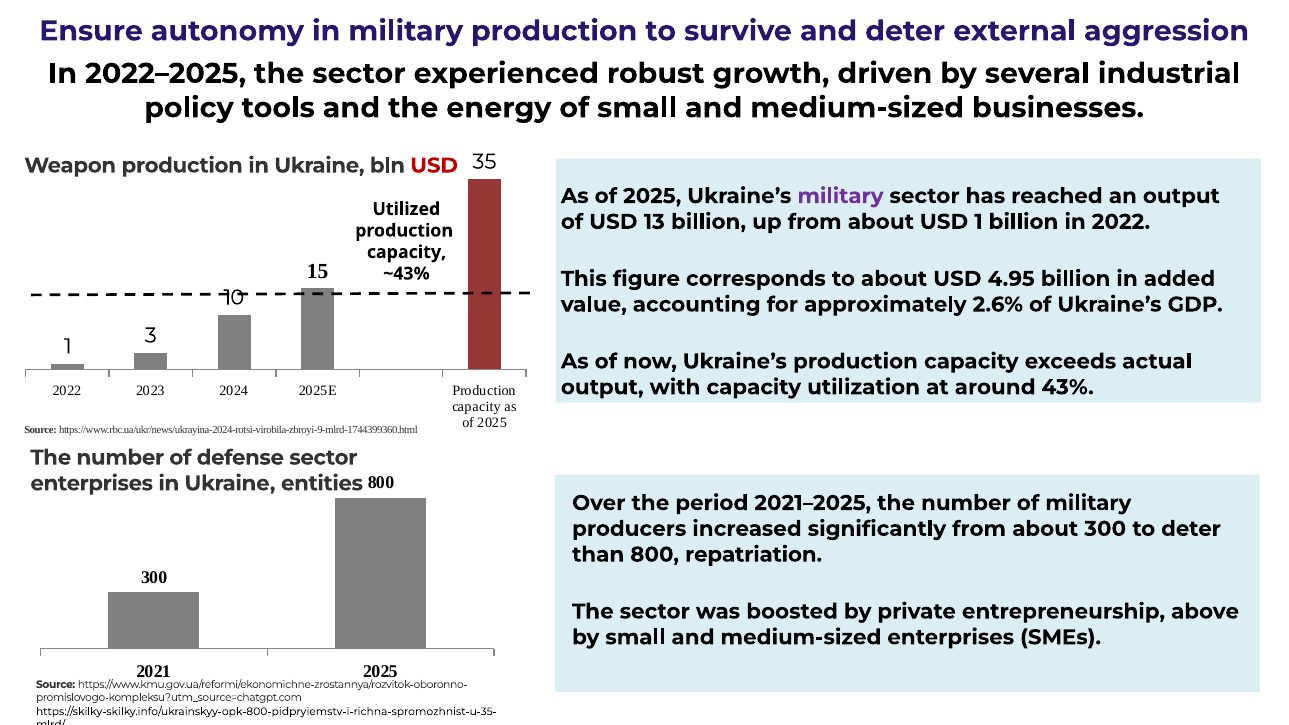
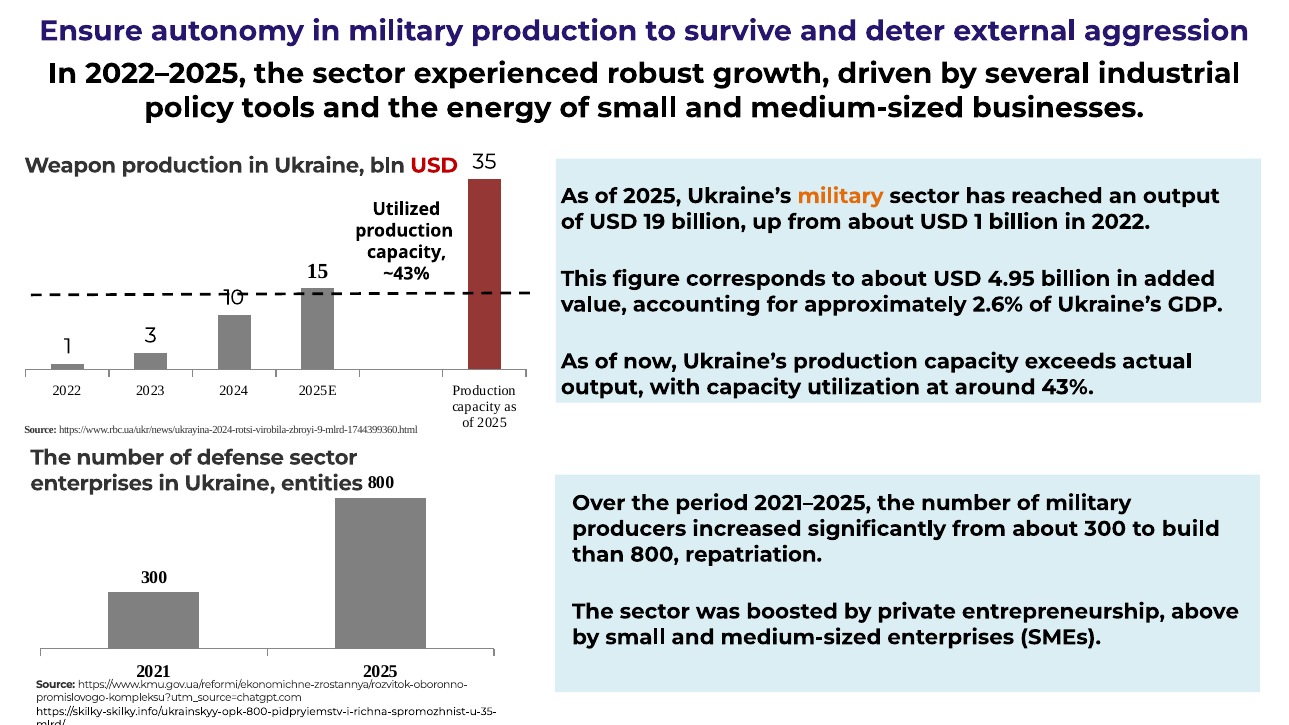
military colour: purple -> orange (841, 196)
13: 13 -> 19 (654, 222)
to deter: deter -> build (1191, 529)
